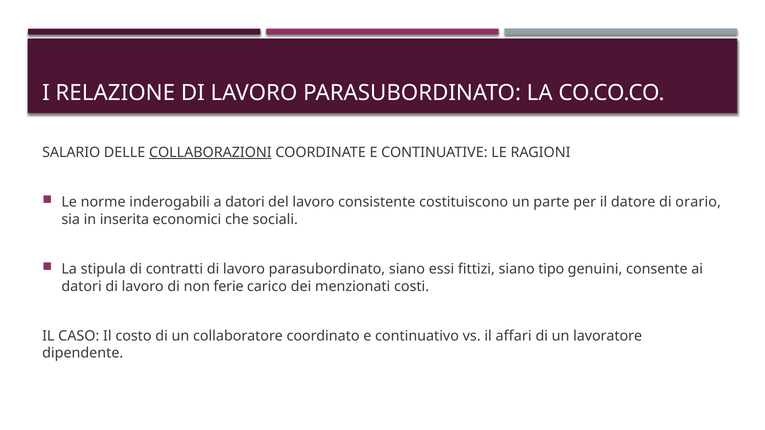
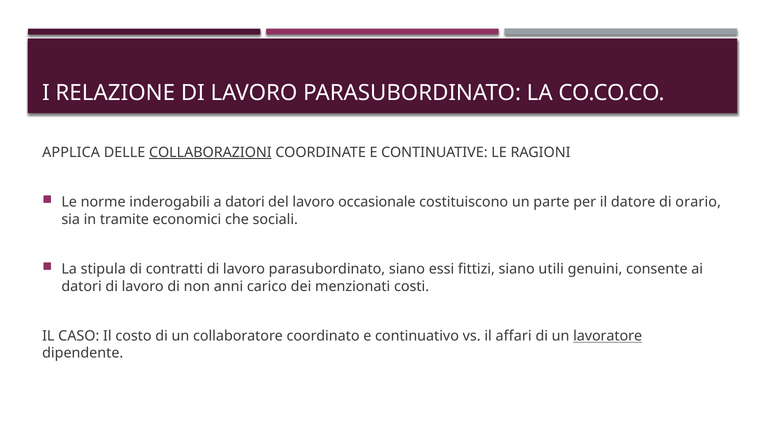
SALARIO: SALARIO -> APPLICA (71, 153)
consistente: consistente -> occasionale (377, 202)
inserita: inserita -> tramite (124, 220)
tipo: tipo -> utili (551, 269)
ferie: ferie -> anni (228, 287)
lavoratore underline: none -> present (608, 336)
